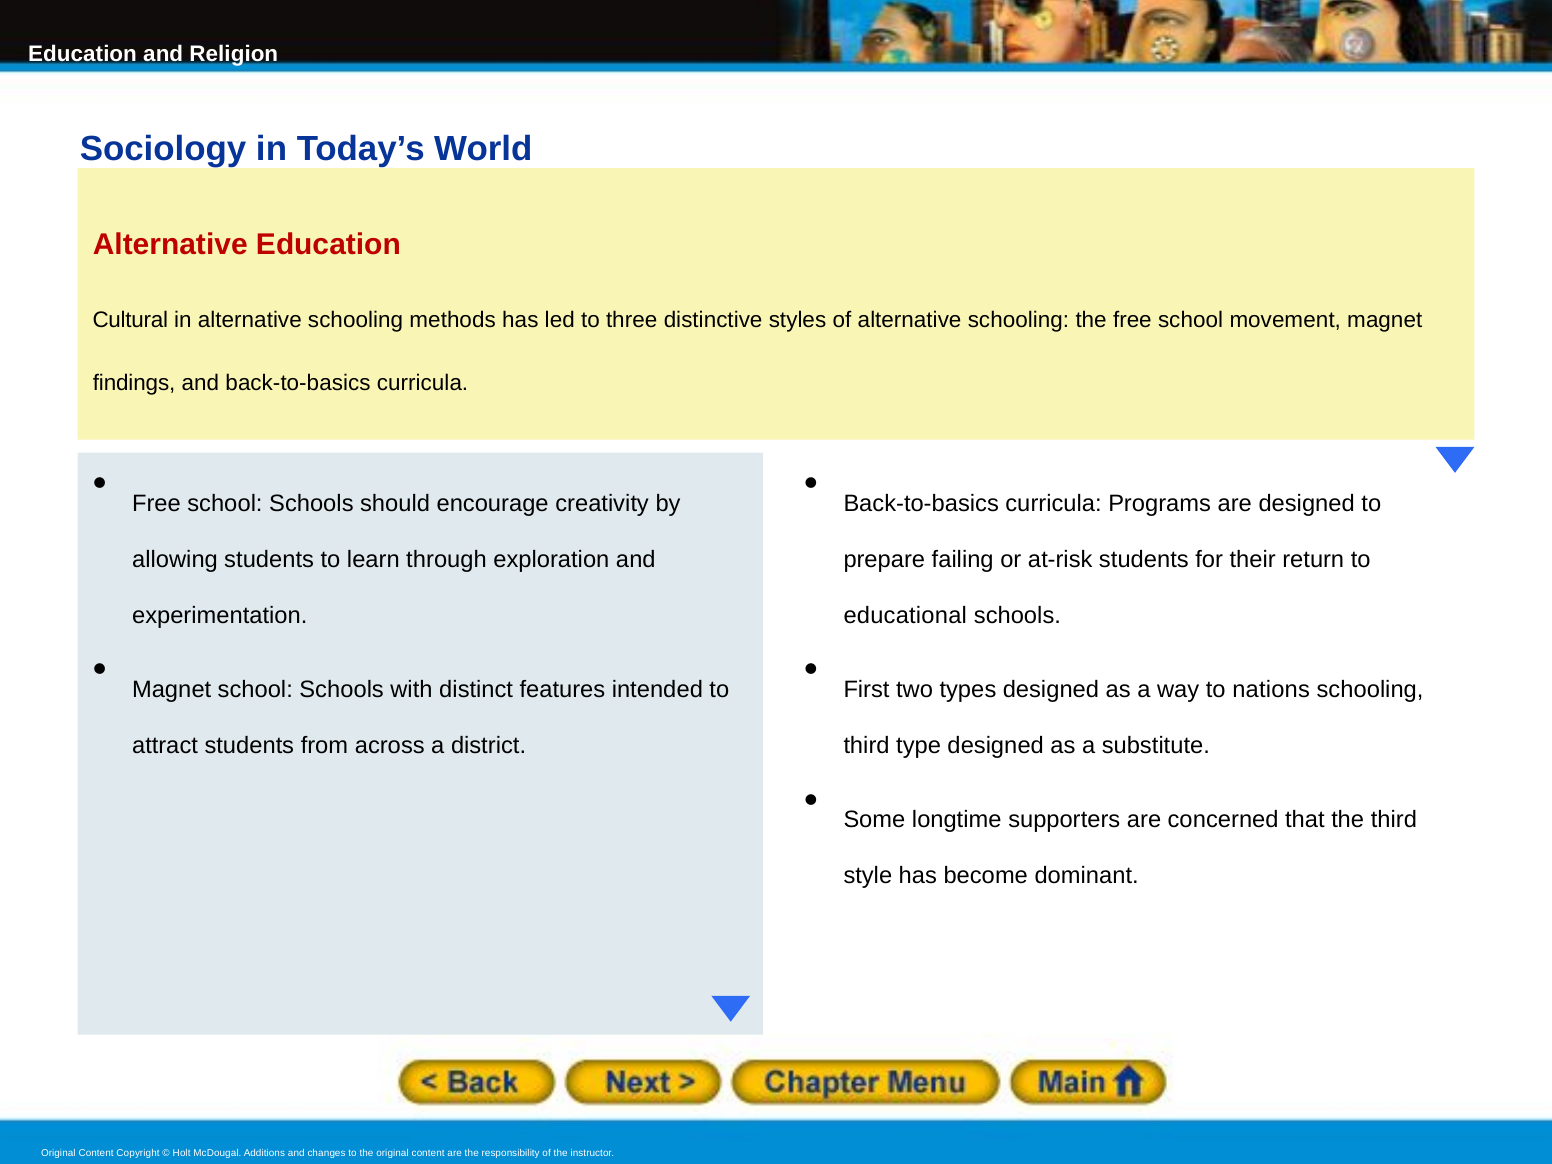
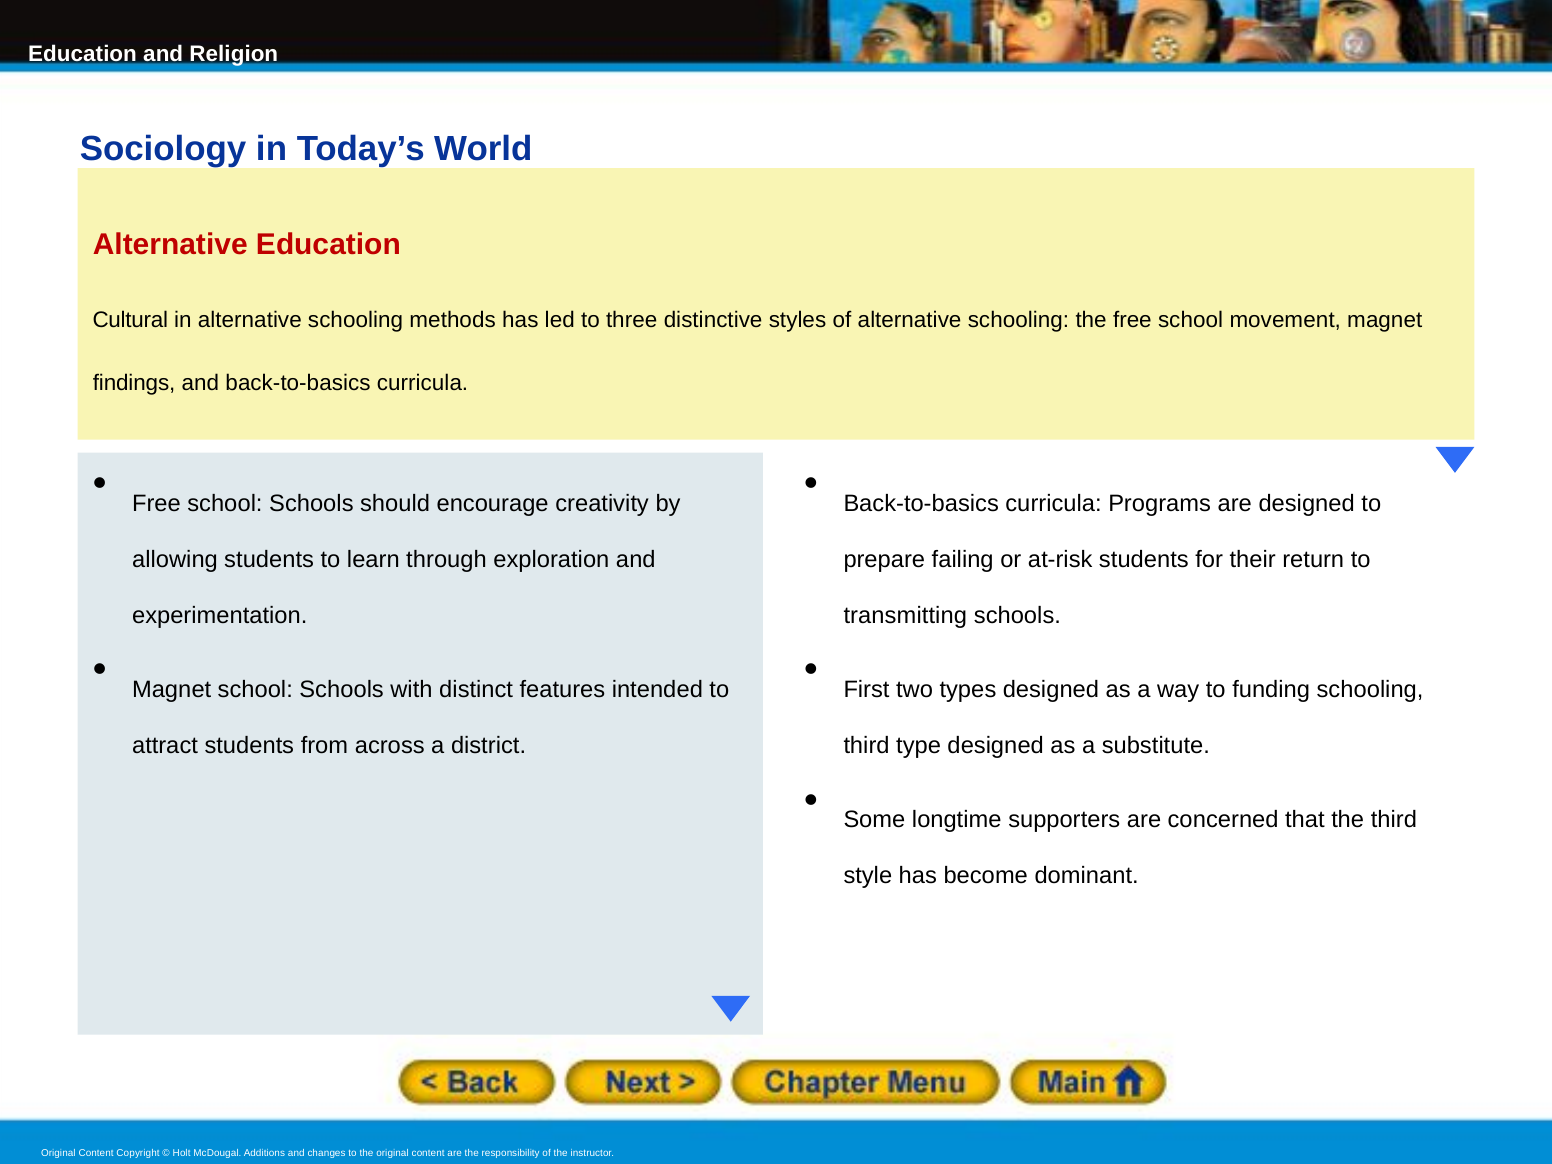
educational: educational -> transmitting (905, 615)
nations: nations -> funding (1271, 690)
